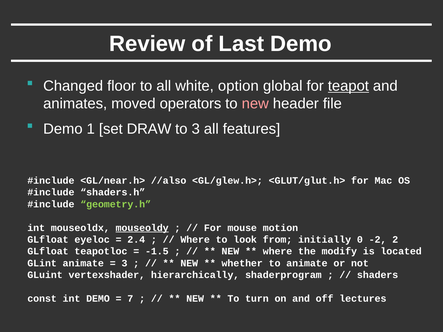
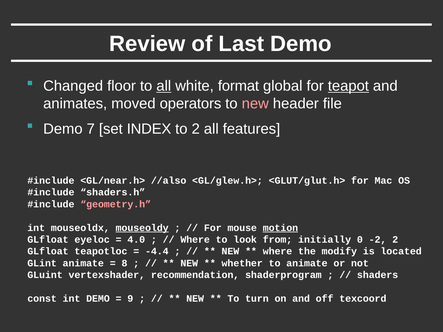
all underline: none -> present (164, 86)
option: option -> format (238, 86)
1: 1 -> 7 (91, 129)
DRAW: DRAW -> INDEX (149, 129)
to 3: 3 -> 2 (196, 129)
geometry.h colour: light green -> pink (116, 204)
motion underline: none -> present (280, 228)
2.4: 2.4 -> 4.0 (136, 240)
-1.5: -1.5 -> -4.4 (157, 252)
3: 3 -> 8 (125, 263)
hierarchically: hierarchically -> recommendation (195, 275)
7: 7 -> 9 (130, 299)
lectures: lectures -> texcoord (363, 299)
